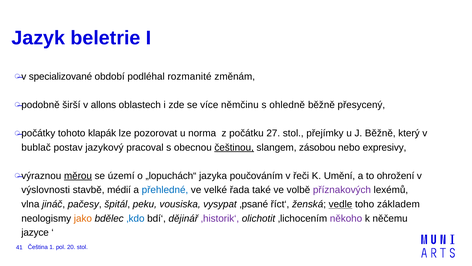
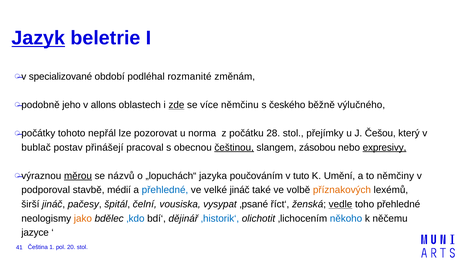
Jazyk underline: none -> present (38, 38)
širší: širší -> jeho (71, 105)
zde underline: none -> present (176, 105)
ohledně: ohledně -> českého (287, 105)
přesycený: přesycený -> výlučného (361, 105)
klapák: klapák -> nepřál (102, 133)
27: 27 -> 28 (273, 133)
J Běžně: Běžně -> Češou (380, 133)
jazykový: jazykový -> přinášejí (104, 147)
expresivy underline: none -> present (385, 147)
území: území -> názvů (121, 176)
řeči: řeči -> tuto (301, 176)
ohrožení: ohrožení -> němčiny (395, 176)
výslovnosti: výslovnosti -> podporoval (46, 190)
velké řada: řada -> jináč (240, 190)
příznakových colour: purple -> orange (342, 190)
vlna: vlna -> širší (30, 204)
peku: peku -> čelní (145, 204)
toho základem: základem -> přehledné (399, 204)
‚historik‘ colour: purple -> blue (220, 218)
někoho colour: purple -> blue (346, 218)
